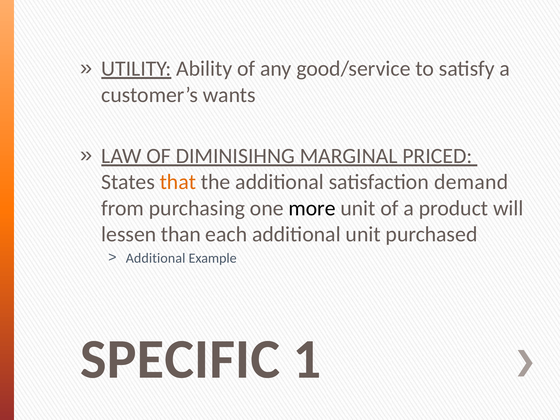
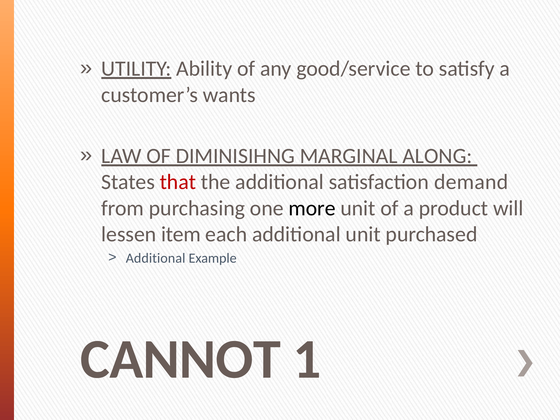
PRICED: PRICED -> ALONG (437, 156)
that colour: orange -> red (178, 182)
than: than -> item (181, 234)
SPECIFIC: SPECIFIC -> CANNOT (181, 359)
